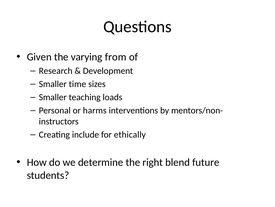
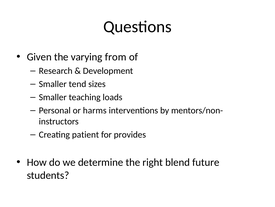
time: time -> tend (77, 84)
include: include -> patient (85, 134)
ethically: ethically -> provides (130, 134)
